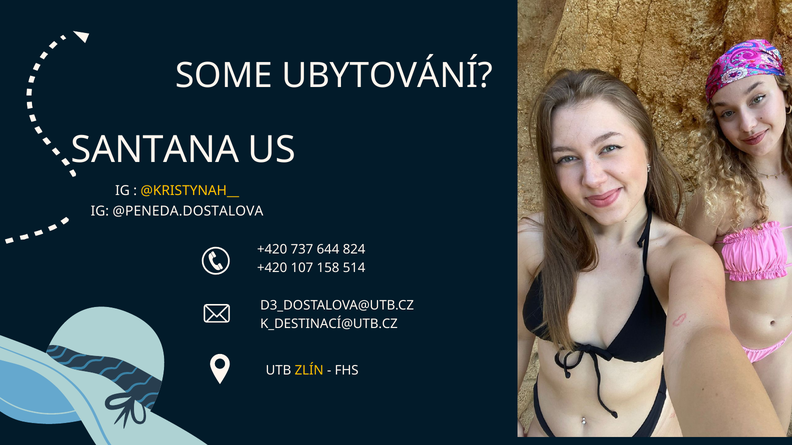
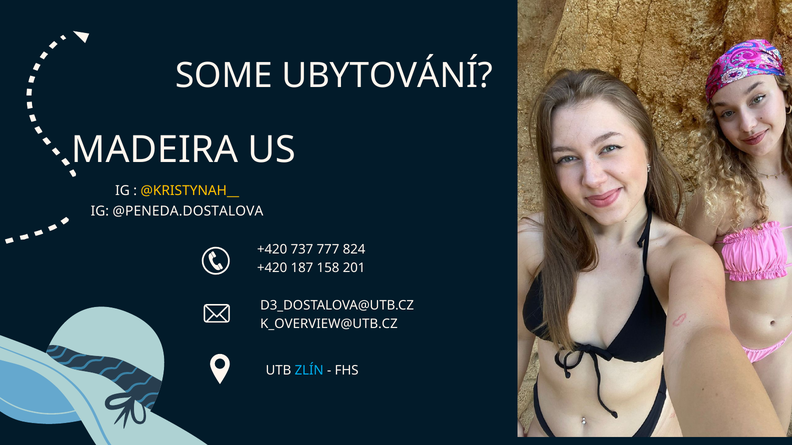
SANTANA: SANTANA -> MADEIRA (155, 150)
644: 644 -> 777 (328, 250)
107: 107 -> 187 (302, 268)
514: 514 -> 201 (354, 268)
K_DESTINACÍ@UTB.CZ: K_DESTINACÍ@UTB.CZ -> K_OVERVIEW@UTB.CZ (329, 324)
ZLÍN colour: yellow -> light blue (309, 371)
